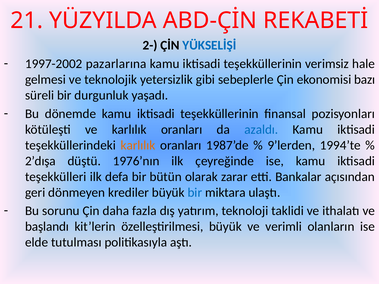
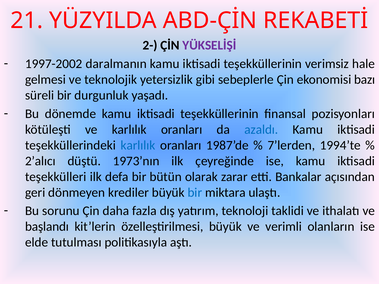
YÜKSELİŞİ colour: blue -> purple (209, 45)
pazarlarına: pazarlarına -> daralmanın (116, 64)
karlılık colour: orange -> blue (138, 145)
9’lerden: 9’lerden -> 7’lerden (291, 145)
2’dışa: 2’dışa -> 2’alıcı (40, 161)
1976’nın: 1976’nın -> 1973’nın (136, 161)
